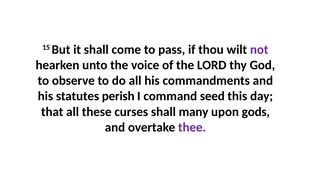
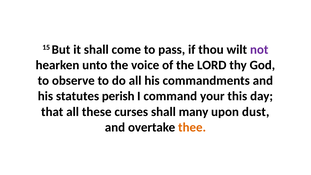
seed: seed -> your (212, 96)
gods: gods -> dust (256, 112)
thee colour: purple -> orange (192, 127)
